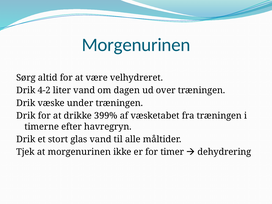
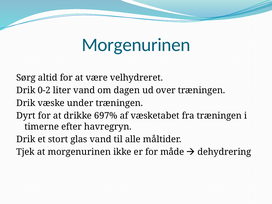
4-2: 4-2 -> 0-2 (44, 90)
Drik: Drik -> Dyrt (26, 116)
399%: 399% -> 697% (106, 116)
timer: timer -> måde (172, 152)
